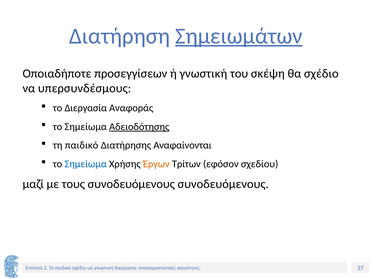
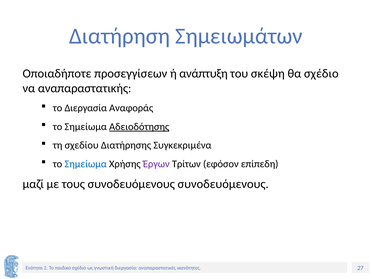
Σημειωμάτων underline: present -> none (239, 36)
ή γνωστική: γνωστική -> ανάπτυξη (203, 73)
υπερσυνδέσμους: υπερσυνδέσμους -> αναπαραστατικής (85, 88)
τη παιδικό: παιδικό -> σχεδίου (82, 145)
Αναφαίνονται: Αναφαίνονται -> Συγκεκριμένα (182, 145)
Έργων colour: orange -> purple (156, 164)
σχεδίου: σχεδίου -> επίπεδη (260, 164)
